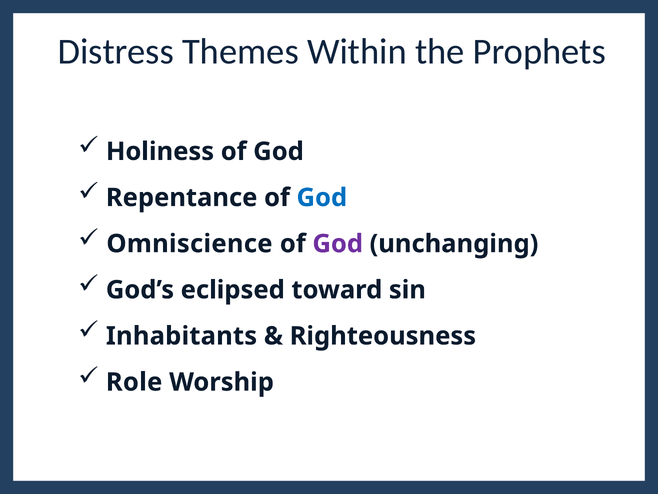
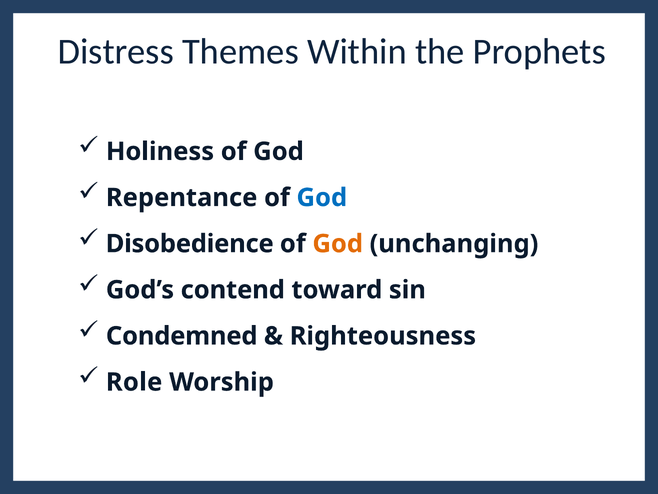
Omniscience: Omniscience -> Disobedience (190, 244)
God colour: purple -> orange (338, 244)
eclipsed: eclipsed -> contend (233, 290)
Inhabitants: Inhabitants -> Condemned (182, 336)
